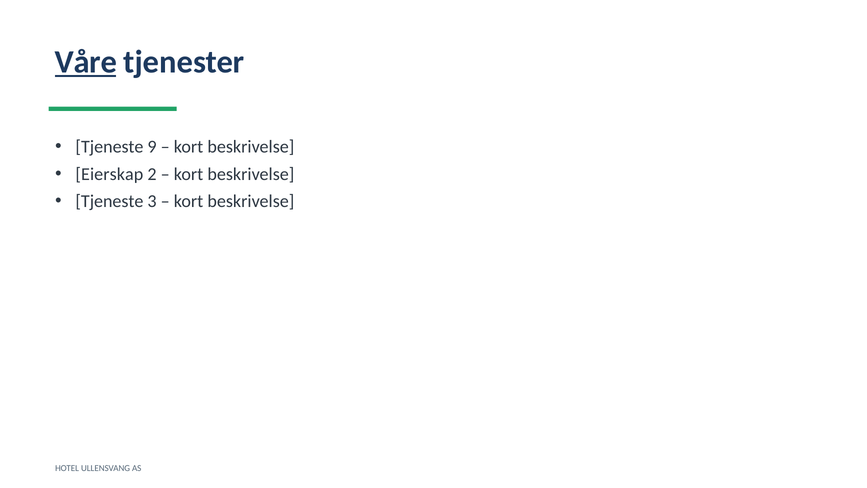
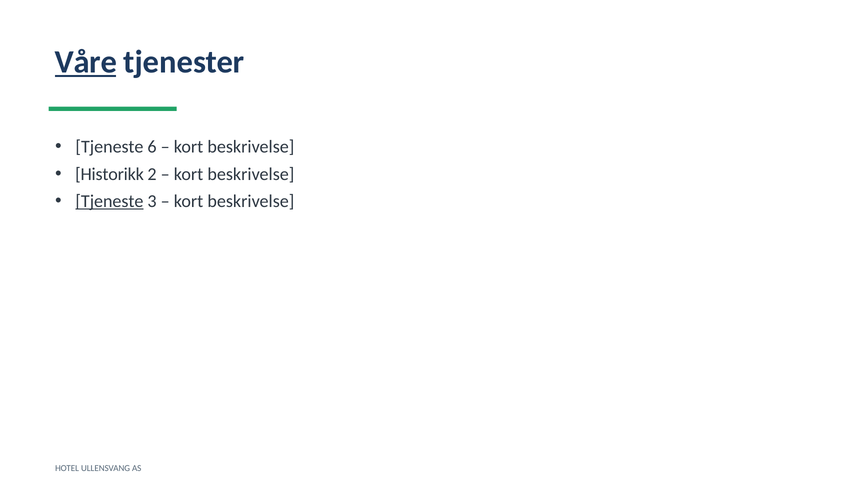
9: 9 -> 6 (152, 147)
Eierskap: Eierskap -> Historikk (110, 174)
Tjeneste underline: none -> present (109, 201)
